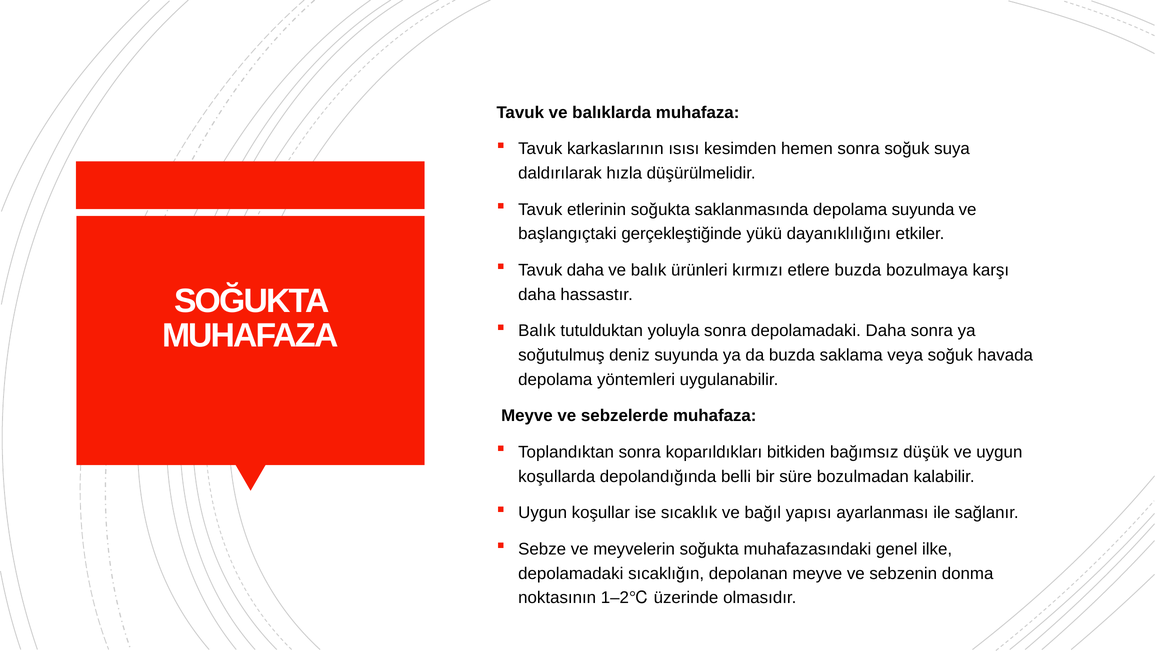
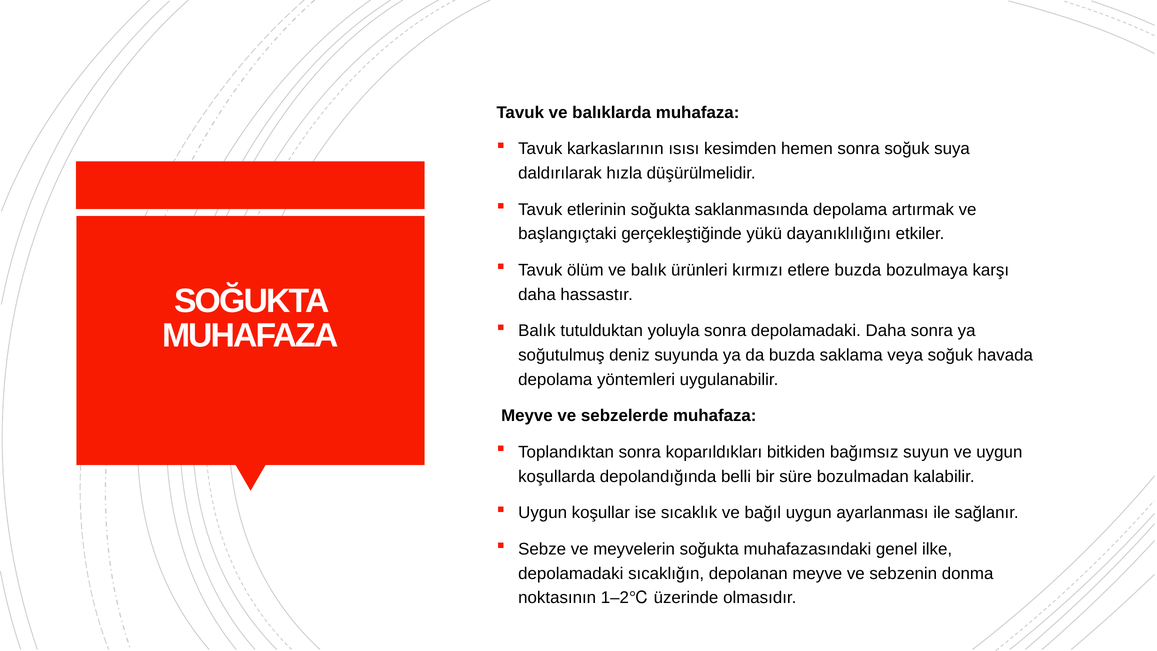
depolama suyunda: suyunda -> artırmak (923, 209)
Tavuk daha: daha -> ölüm (585, 270)
düşük: düşük -> suyun (926, 452)
bağıl yapısı: yapısı -> uygun (809, 513)
